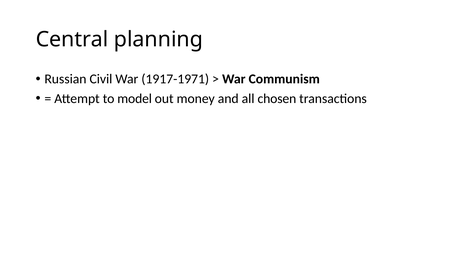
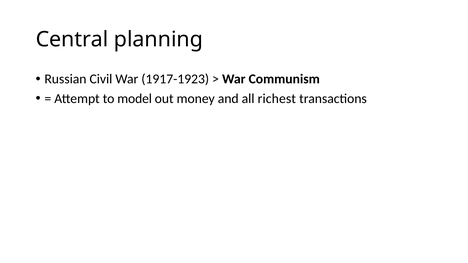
1917-1971: 1917-1971 -> 1917-1923 (175, 79)
chosen: chosen -> richest (277, 99)
